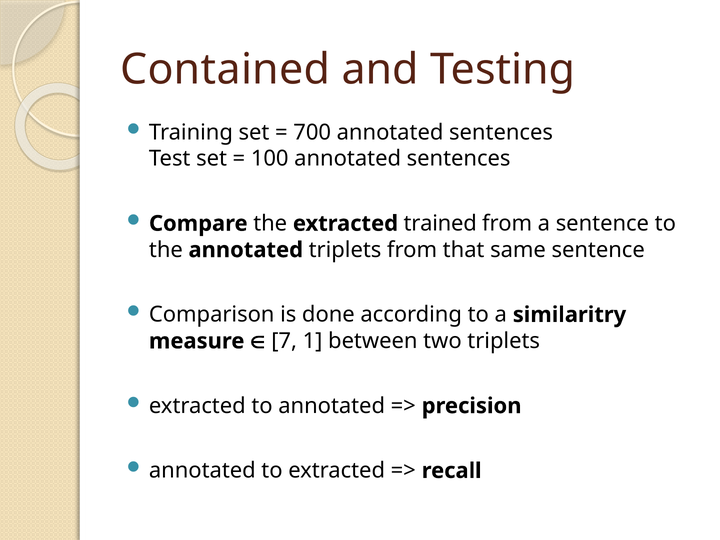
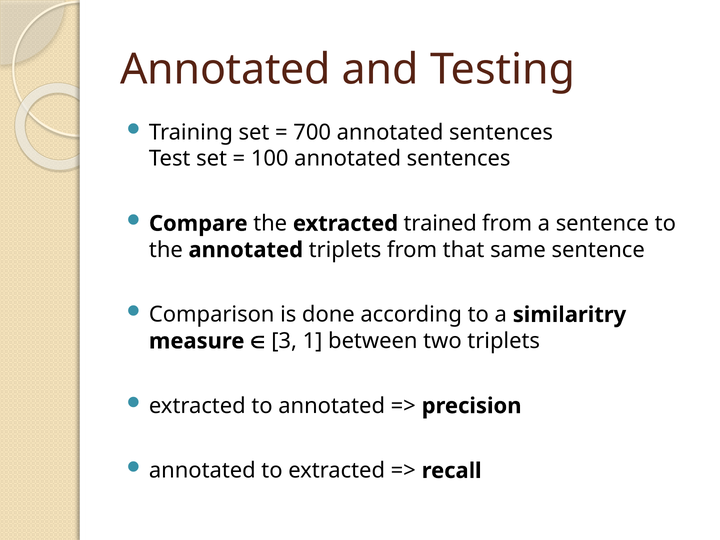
Contained: Contained -> Annotated (225, 70)
7: 7 -> 3 (284, 341)
